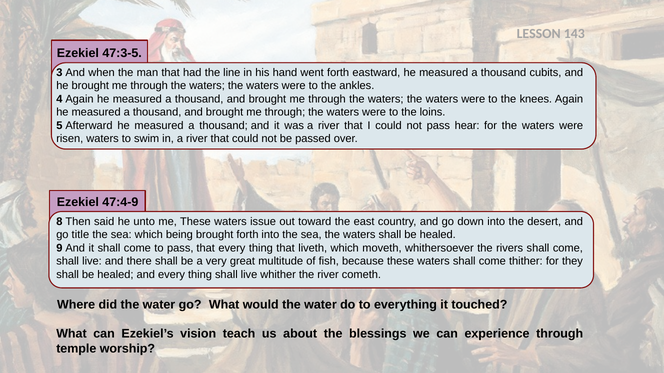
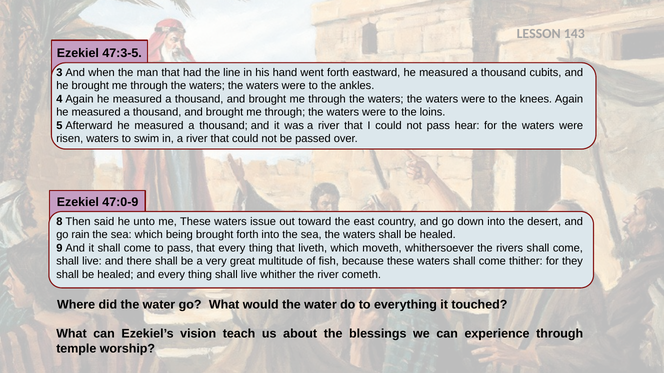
47:4-9: 47:4-9 -> 47:0-9 (120, 203)
title: title -> rain (81, 235)
